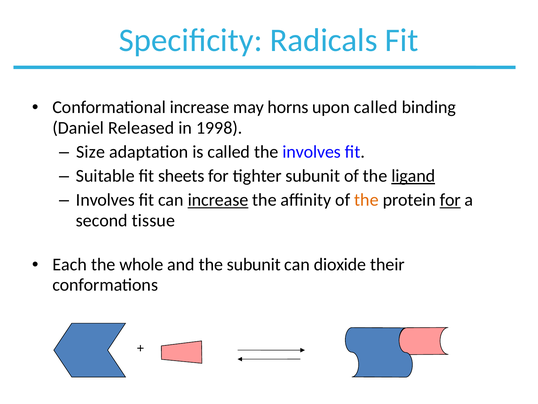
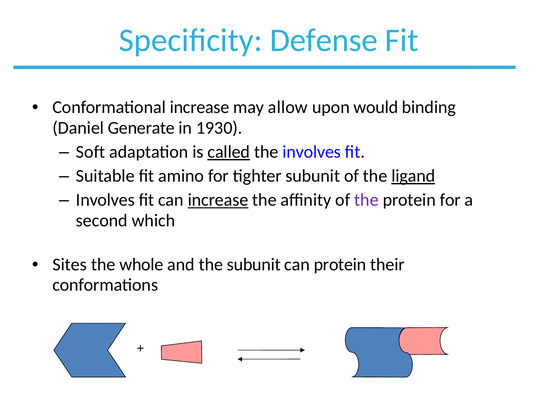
Radicals: Radicals -> Defense (324, 40)
horns: horns -> allow (288, 107)
upon called: called -> would (376, 107)
Released: Released -> Generate (141, 128)
1998: 1998 -> 1930 (219, 128)
Size: Size -> Soft (91, 152)
called underline: none -> present (229, 152)
sheets: sheets -> amino (181, 176)
the colour: orange -> purple (366, 200)
for underline: present -> none (450, 200)
tissue: tissue -> which (154, 220)
Each: Each -> Sites (70, 264)
can dioxide: dioxide -> protein (340, 264)
